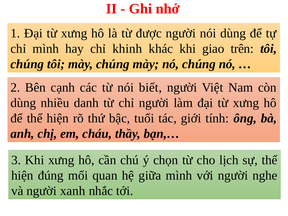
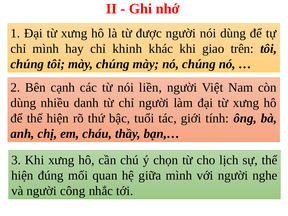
biết: biết -> liền (150, 88)
xanh: xanh -> công (73, 191)
